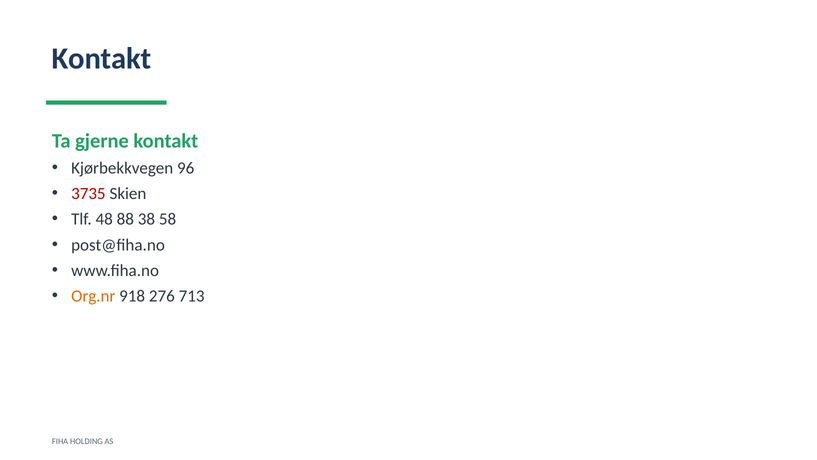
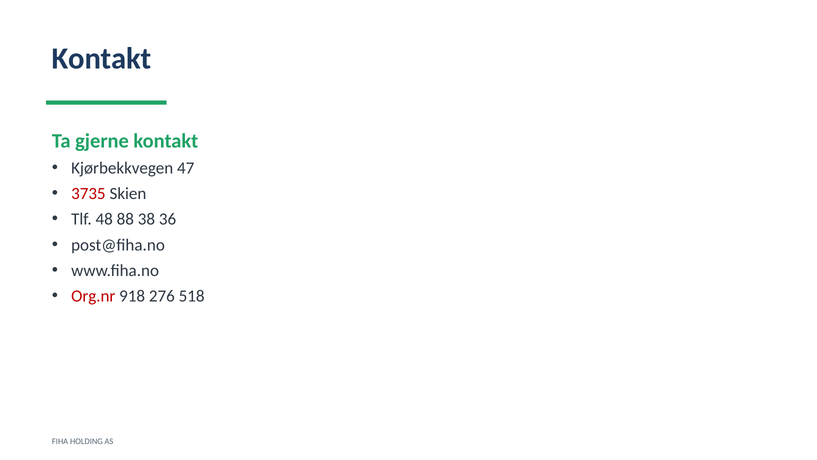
96: 96 -> 47 (186, 168)
58: 58 -> 36 (168, 219)
Org.nr colour: orange -> red (93, 296)
713: 713 -> 518 (192, 296)
